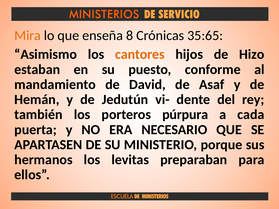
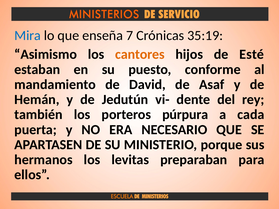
Mira colour: orange -> blue (28, 35)
8: 8 -> 7 (130, 35)
35:65: 35:65 -> 35:19 (205, 35)
Hizo: Hizo -> Esté (252, 54)
